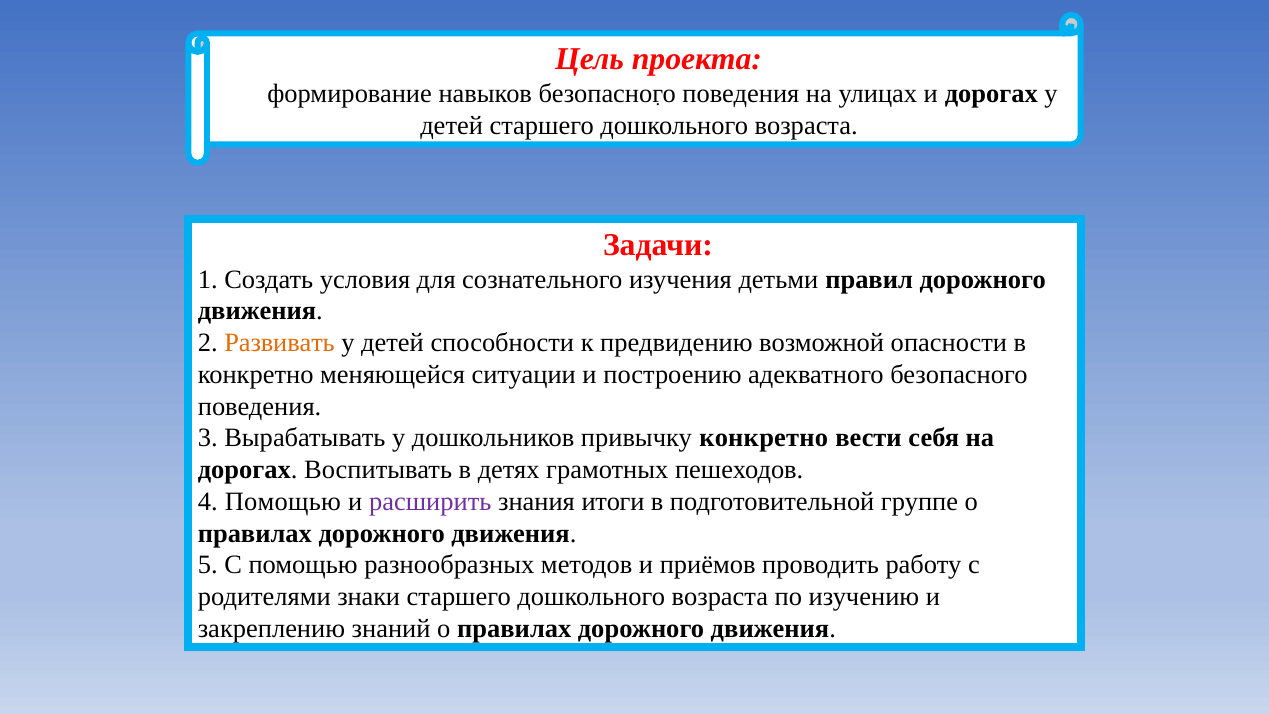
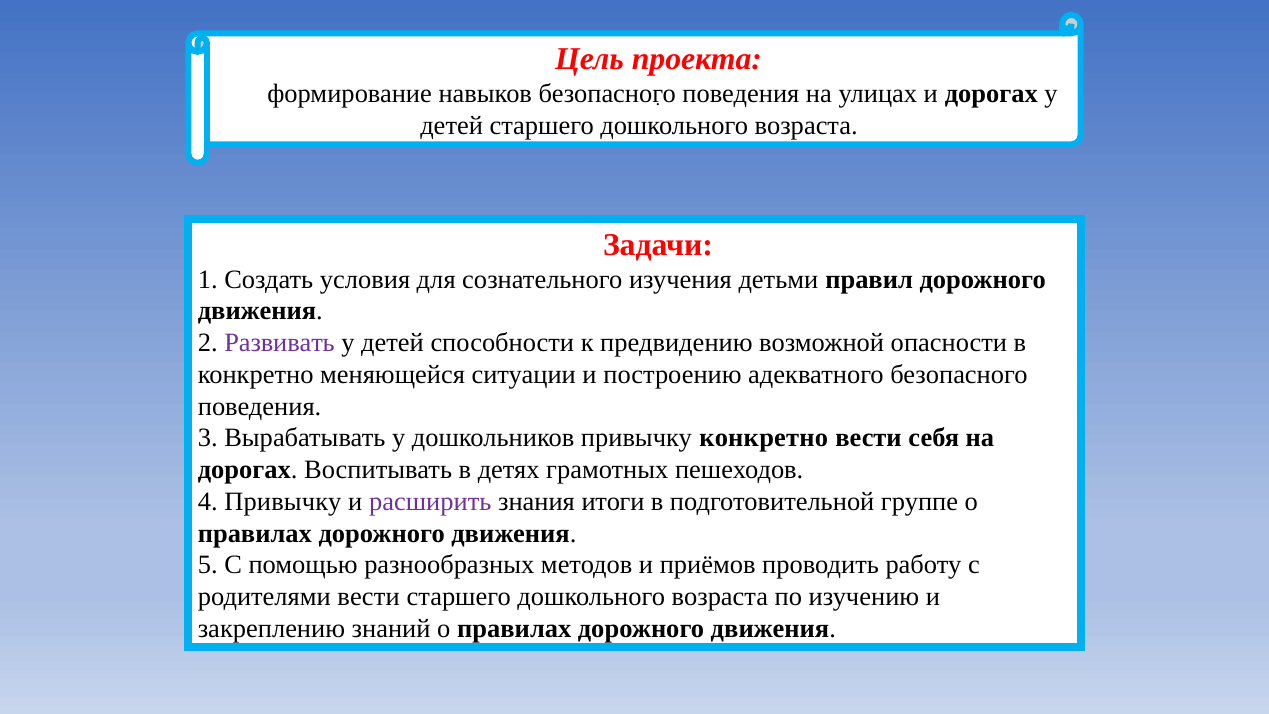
Развивать colour: orange -> purple (280, 343)
4 Помощью: Помощью -> Привычку (283, 502)
родителями знаки: знаки -> вести (369, 597)
